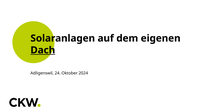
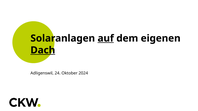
auf underline: none -> present (106, 38)
